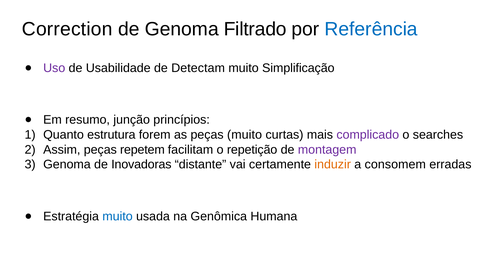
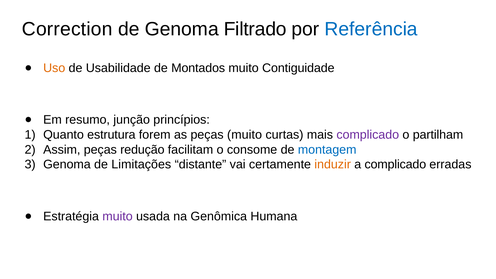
Uso colour: purple -> orange (54, 68)
Detectam: Detectam -> Montados (198, 68)
Simplificação: Simplificação -> Contiguidade (298, 68)
searches: searches -> partilham (438, 135)
repetem: repetem -> redução (142, 150)
repetição: repetição -> consome (252, 150)
montagem colour: purple -> blue (327, 150)
Inovadoras: Inovadoras -> Limitações (141, 165)
a consomem: consomem -> complicado (395, 165)
muito colour: blue -> purple (118, 216)
